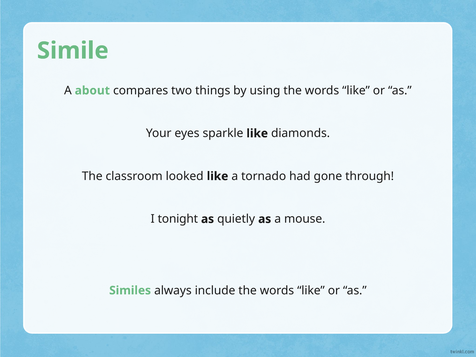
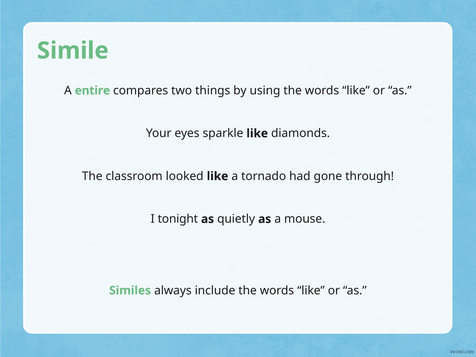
about: about -> entire (92, 91)
